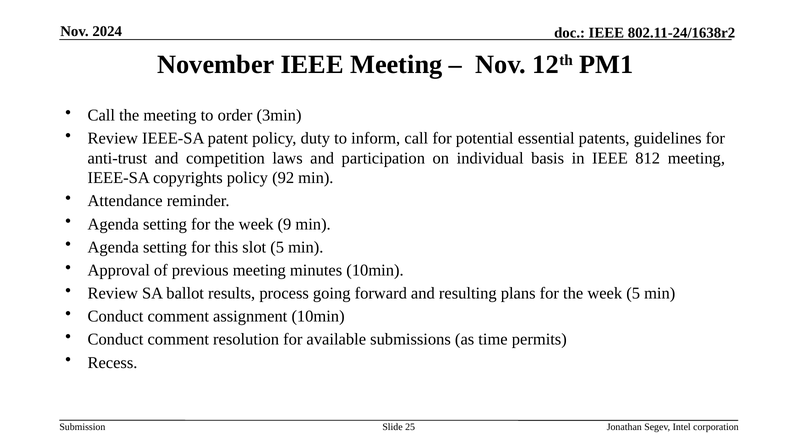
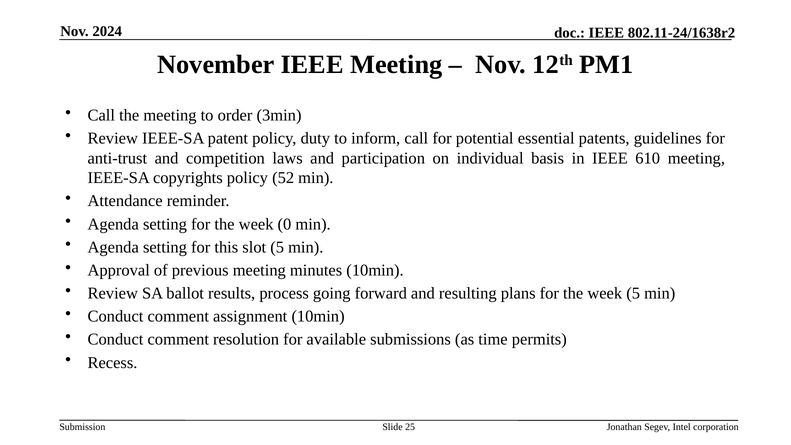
812: 812 -> 610 (648, 158)
92: 92 -> 52 (283, 178)
9: 9 -> 0 (284, 224)
